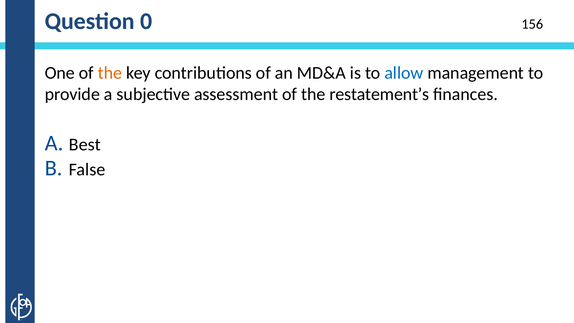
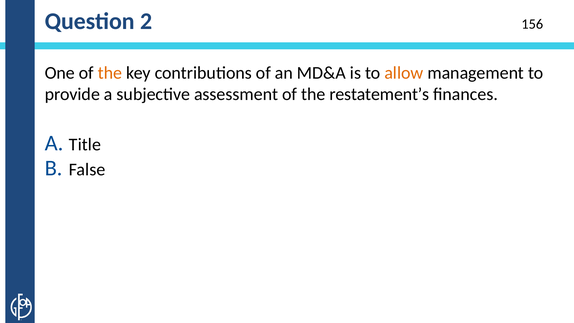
0: 0 -> 2 (146, 21)
allow colour: blue -> orange (404, 73)
Best: Best -> Title (85, 145)
